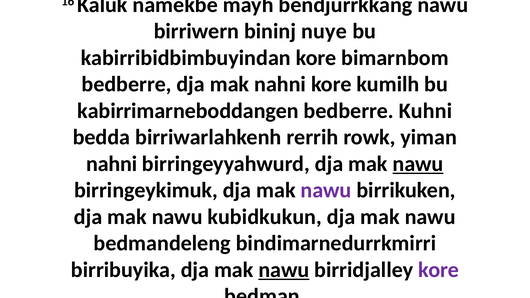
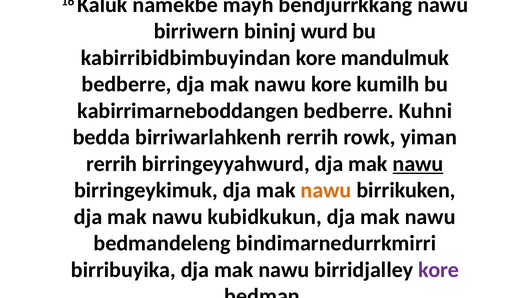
nuye: nuye -> wurd (324, 31)
bimarnbom: bimarnbom -> mandulmuk (395, 58)
bedberre dja mak nahni: nahni -> nawu (280, 84)
nahni: nahni -> rerrih (112, 164)
nawu colour: purple -> orange (326, 190)
nawu underline: present -> none (284, 270)
